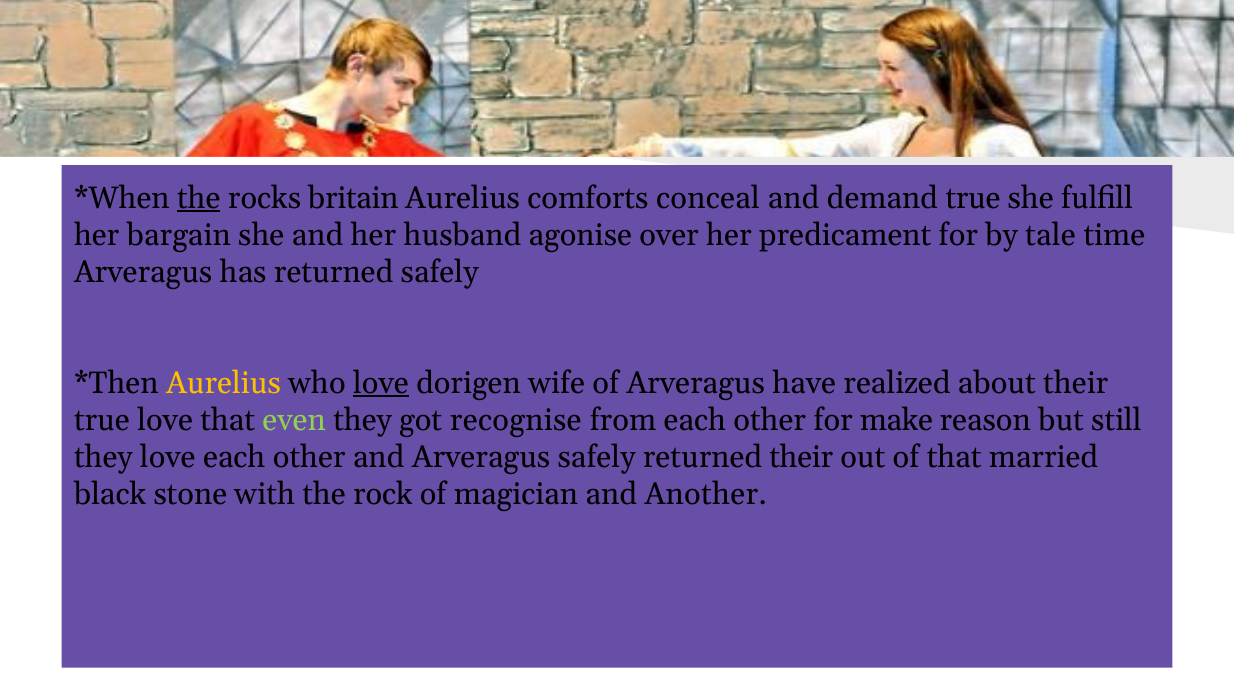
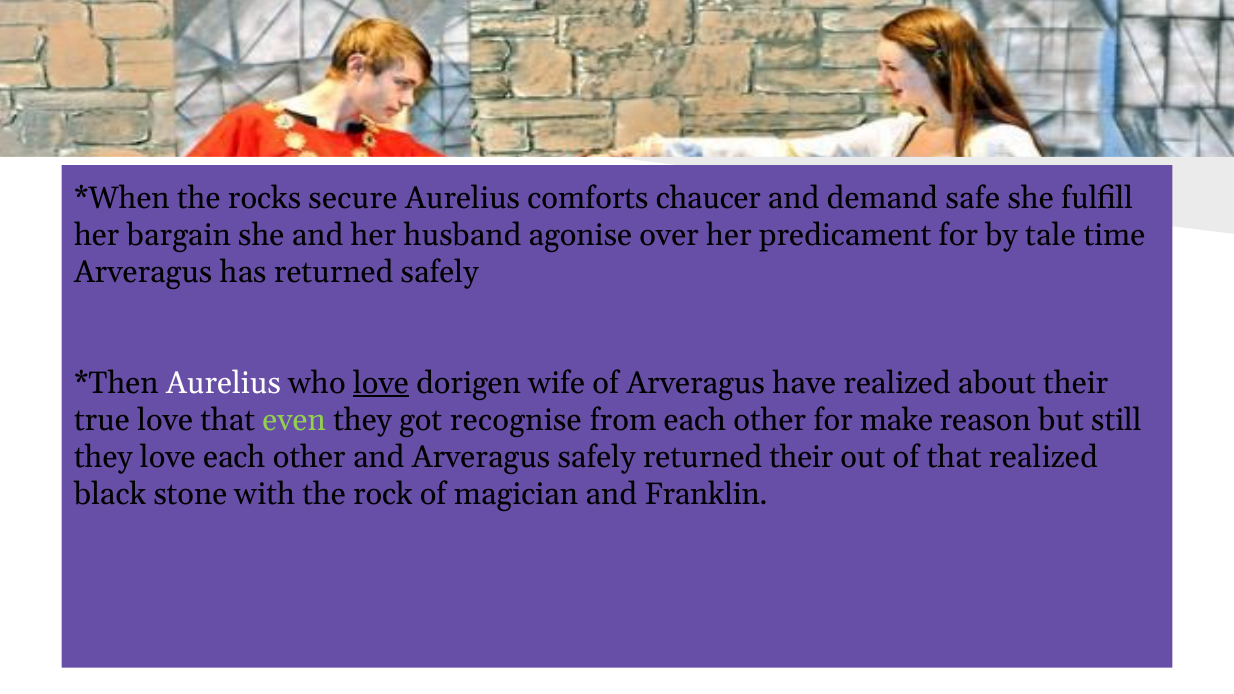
the underline: present -> none (199, 198)
britain: britain -> secure (353, 198)
conceal: conceal -> chaucer (708, 198)
demand true: true -> safe (973, 198)
Aurelius colour: yellow -> white (224, 383)
that married: married -> realized (1043, 457)
Another: Another -> Franklin (706, 494)
